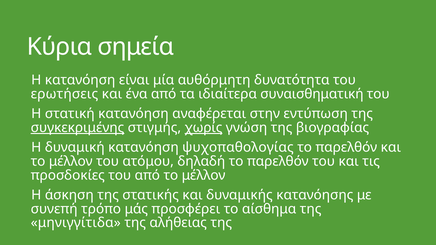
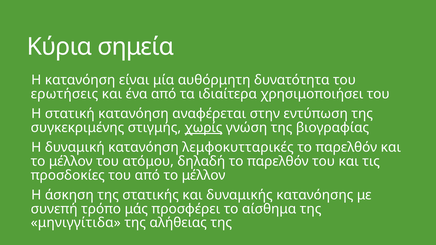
συναισθηματική: συναισθηματική -> χρησιμοποιήσει (312, 94)
συγκεκριμένης underline: present -> none (77, 128)
ψυχοπαθολογίας: ψυχοπαθολογίας -> λεμφοκυτταρικές (238, 148)
